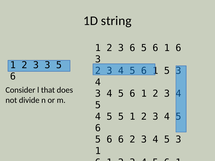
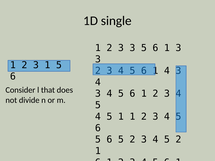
string: string -> single (116, 21)
2 3 6: 6 -> 3 (132, 48)
6 1 6: 6 -> 3 (179, 48)
3 3: 3 -> 1 (47, 65)
5: 5 -> 4 (167, 71)
5 5: 5 -> 1 (121, 117)
6: 6 -> 5 (121, 140)
4 5 3: 3 -> 2 (179, 140)
